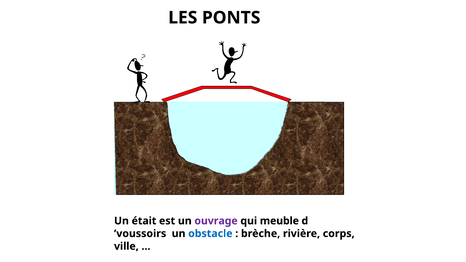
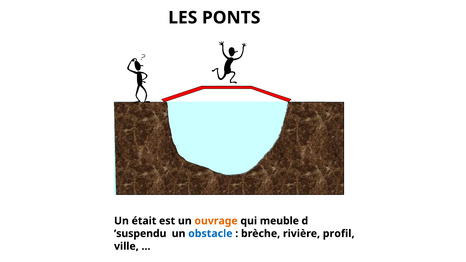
ouvrage colour: purple -> orange (216, 221)
’voussoirs: ’voussoirs -> ’suspendu (140, 234)
corps: corps -> profil (339, 234)
